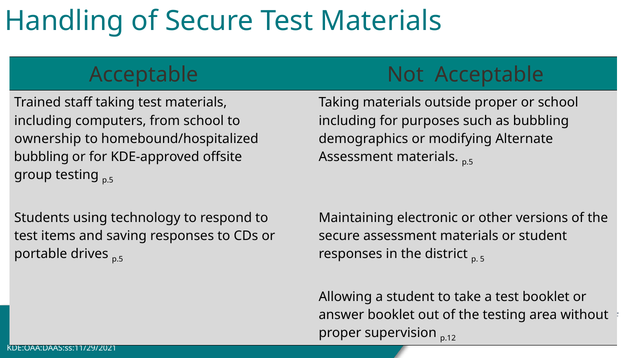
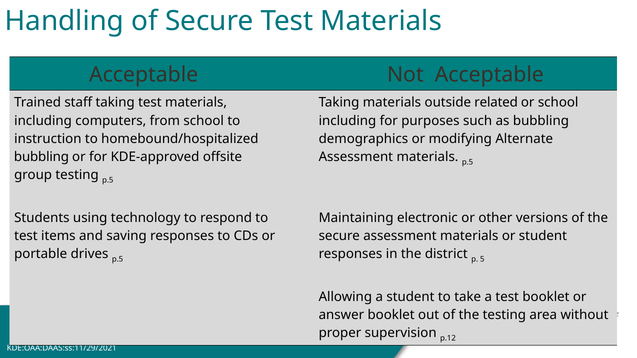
outside proper: proper -> related (496, 103)
ownership: ownership -> instruction (48, 139)
